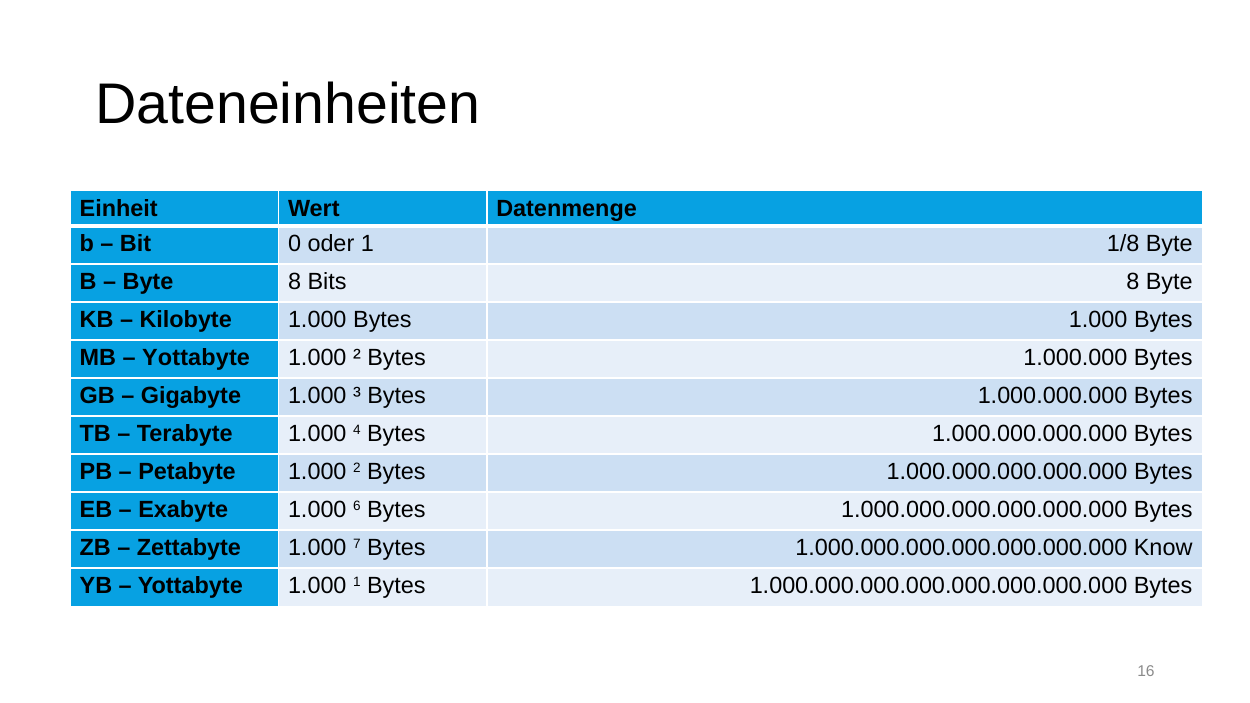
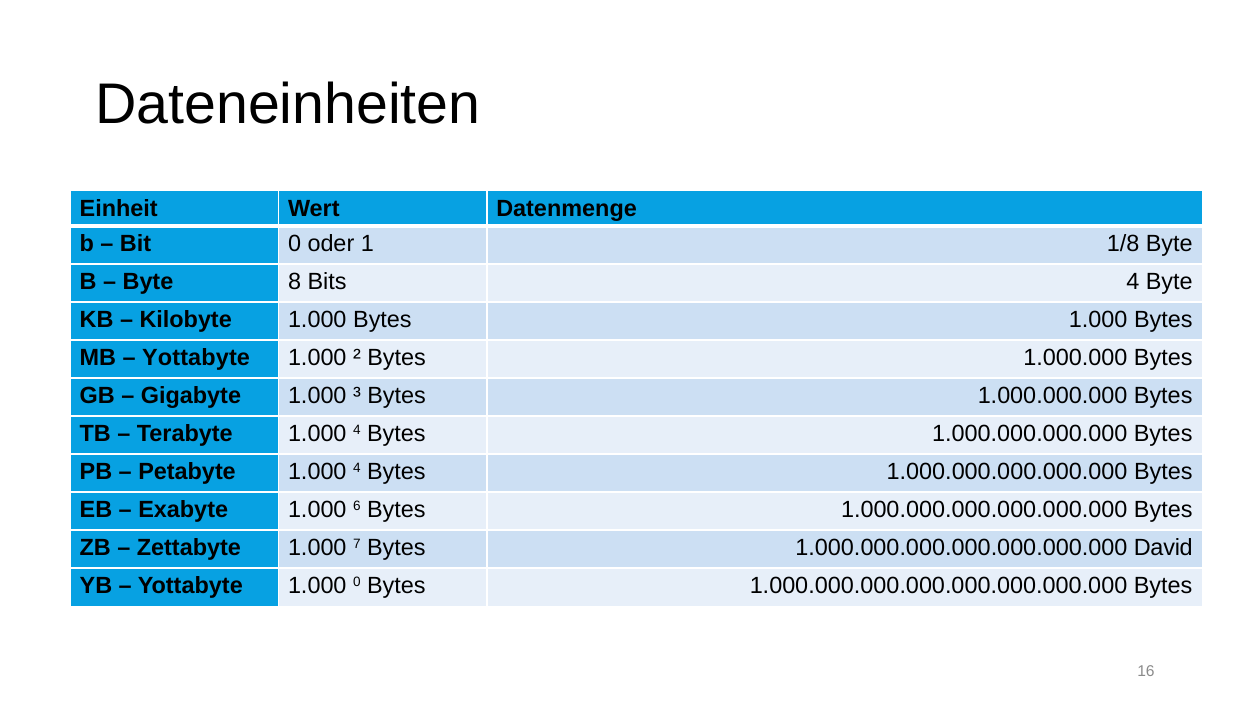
Bits 8: 8 -> 4 (1133, 282)
Petabyte 1.000 2: 2 -> 4 (357, 469)
Know: Know -> David (1163, 548)
1.000 1: 1 -> 0 (357, 583)
